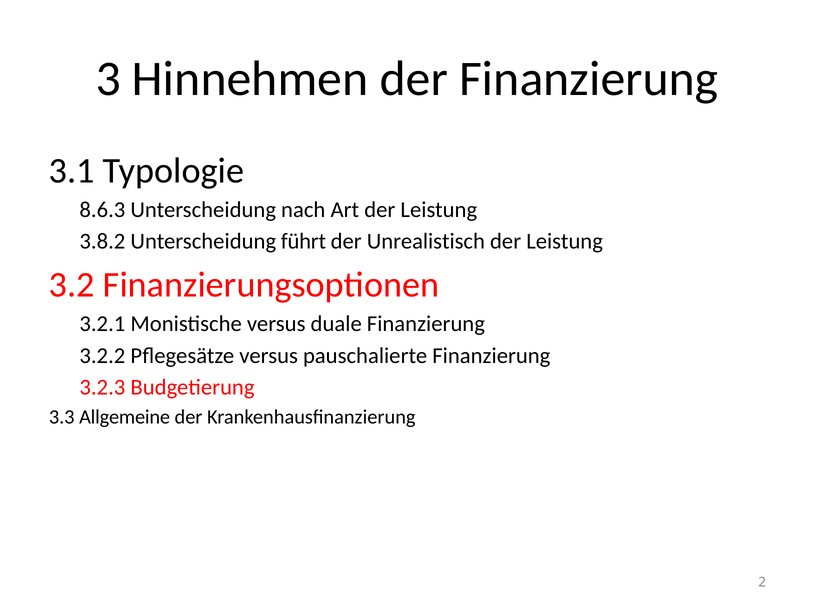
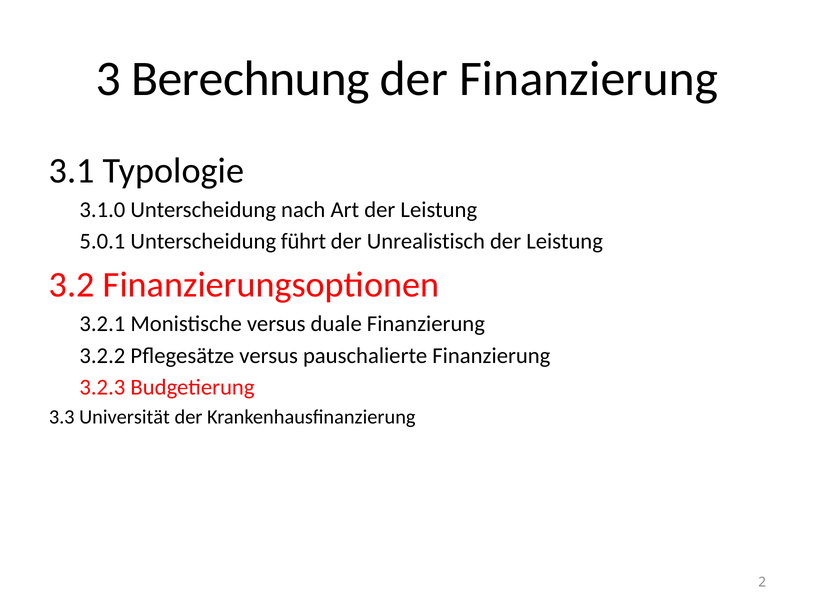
Hinnehmen: Hinnehmen -> Berechnung (250, 79)
8.6.3: 8.6.3 -> 3.1.0 (102, 210)
3.8.2: 3.8.2 -> 5.0.1 (102, 242)
Allgemeine: Allgemeine -> Universität (125, 417)
